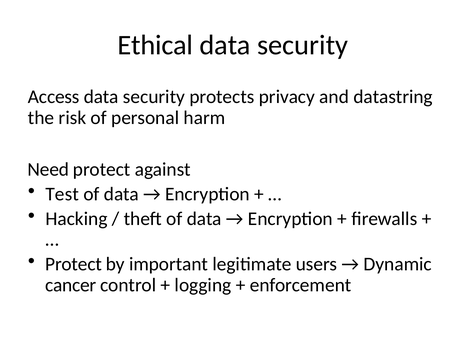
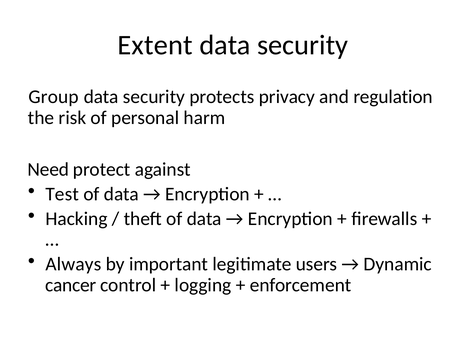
Ethical: Ethical -> Extent (155, 45)
Access: Access -> Group (54, 97)
datastring: datastring -> regulation (393, 97)
Protect: Protect -> Always (73, 265)
